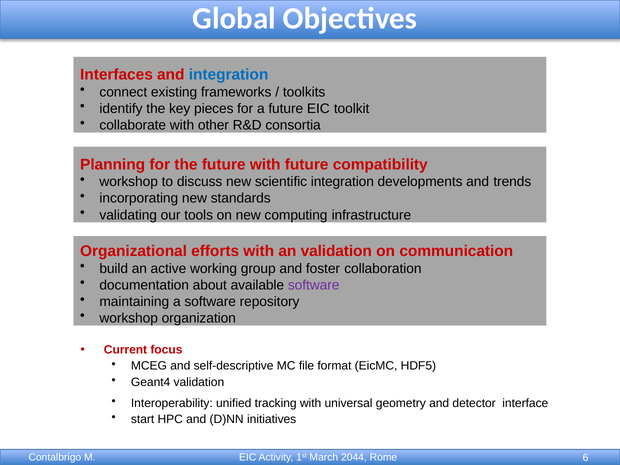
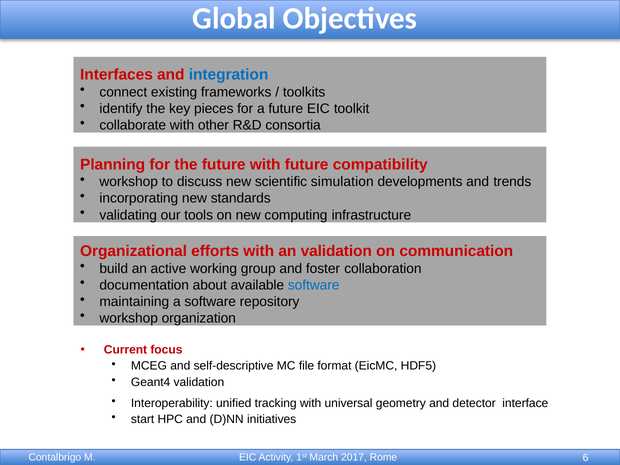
scientific integration: integration -> simulation (342, 182)
software colour: purple -> blue (314, 285)
2044: 2044 -> 2017 (354, 458)
